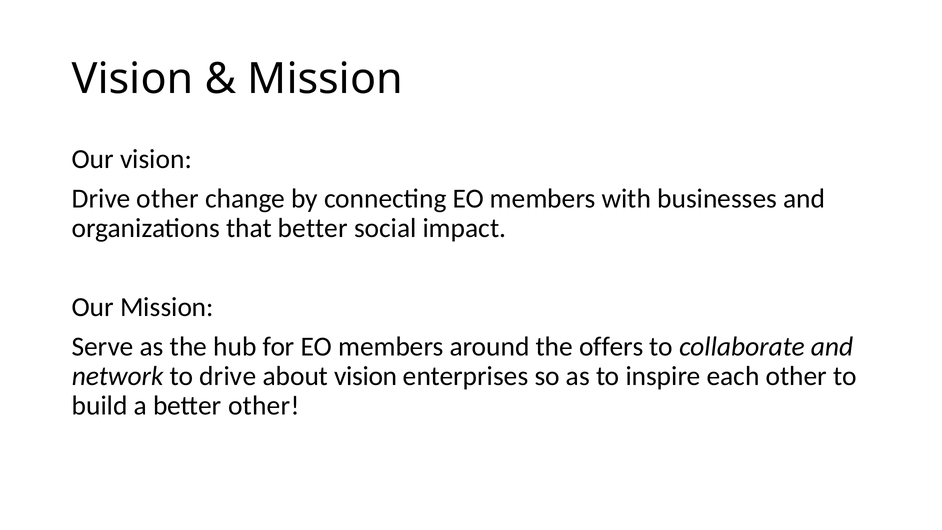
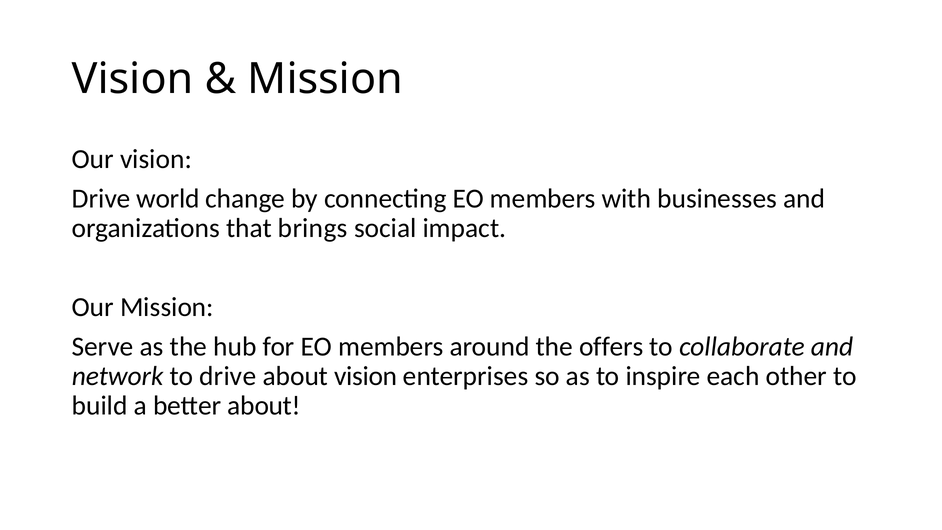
Drive other: other -> world (168, 199)
that better: better -> brings (313, 228)
better other: other -> about (264, 406)
